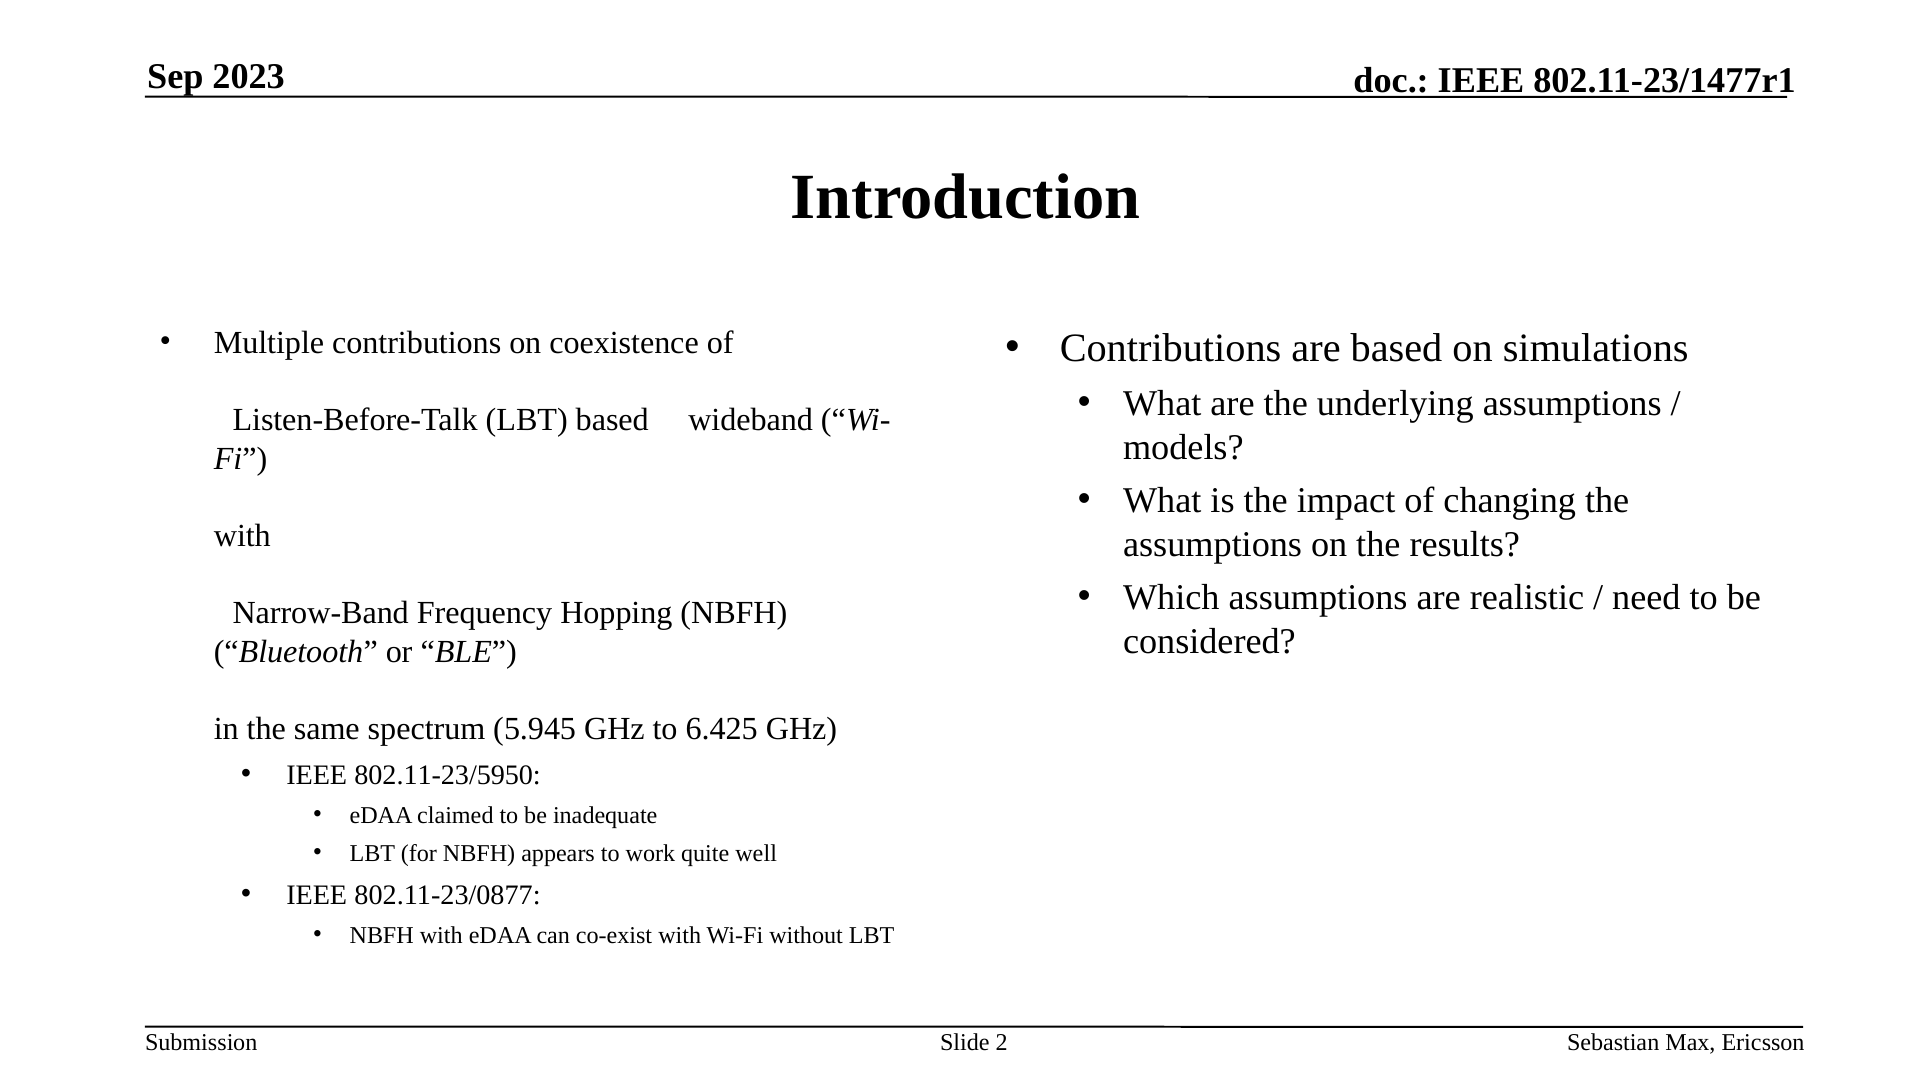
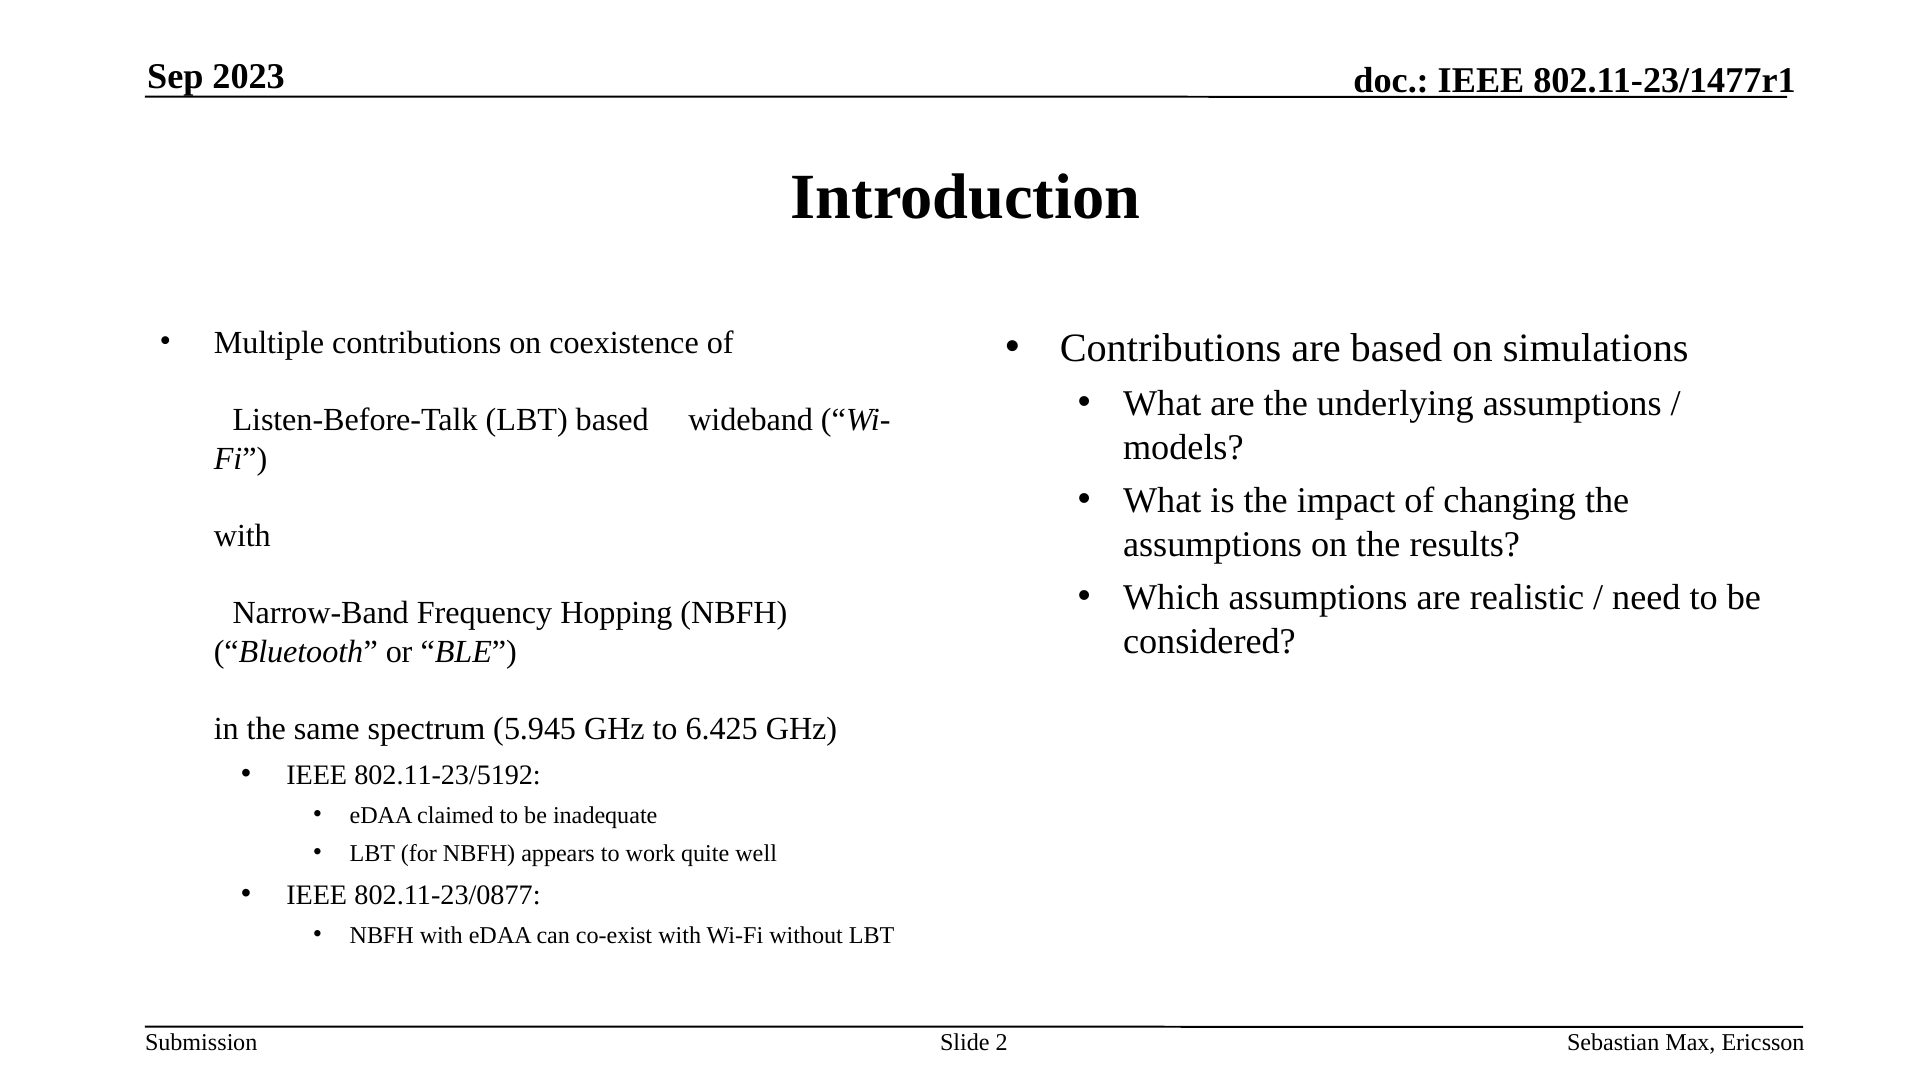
802.11-23/5950: 802.11-23/5950 -> 802.11-23/5192 (448, 775)
